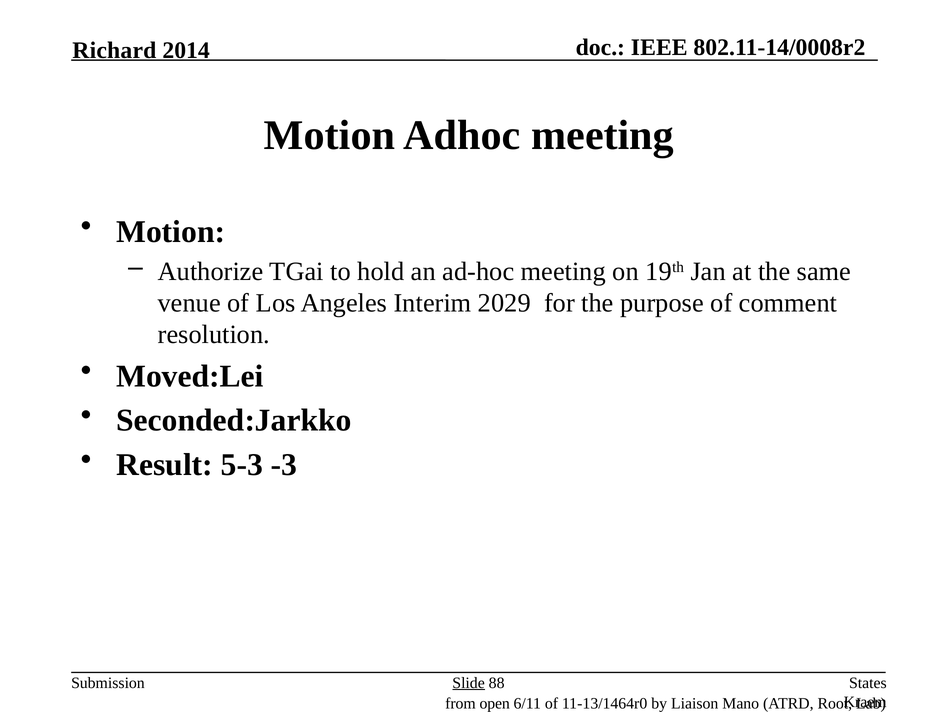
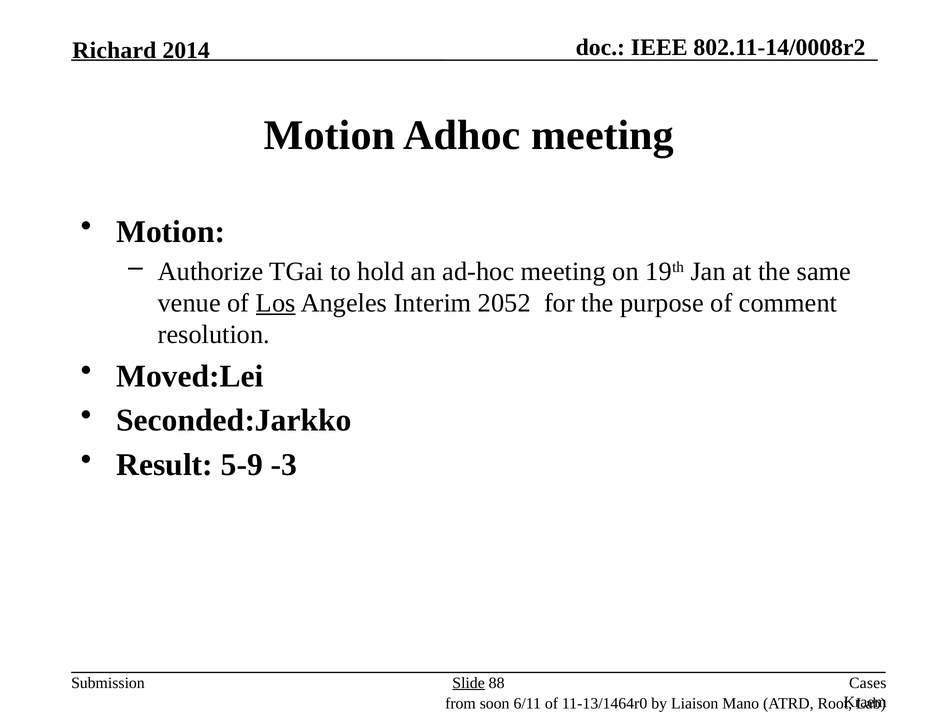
Los underline: none -> present (276, 303)
2029: 2029 -> 2052 (504, 303)
5-3: 5-3 -> 5-9 (242, 465)
States: States -> Cases (868, 683)
open: open -> soon (495, 703)
